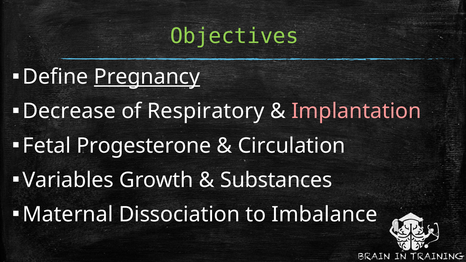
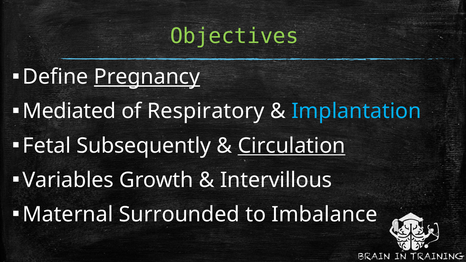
Decrease: Decrease -> Mediated (69, 111)
Implantation colour: pink -> light blue (356, 111)
Progesterone: Progesterone -> Subsequently (144, 146)
Circulation underline: none -> present (292, 146)
Substances: Substances -> Intervillous (276, 180)
Dissociation: Dissociation -> Surrounded (179, 215)
